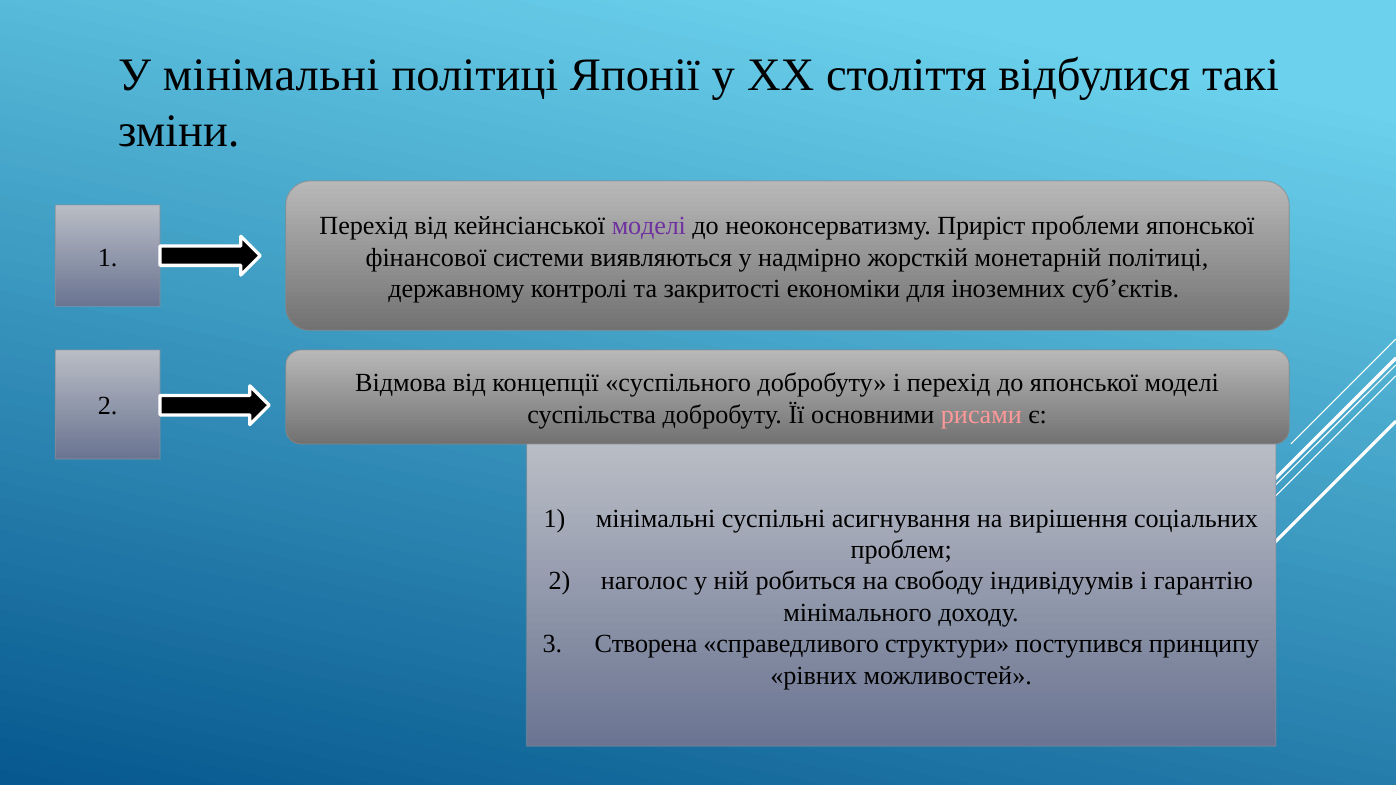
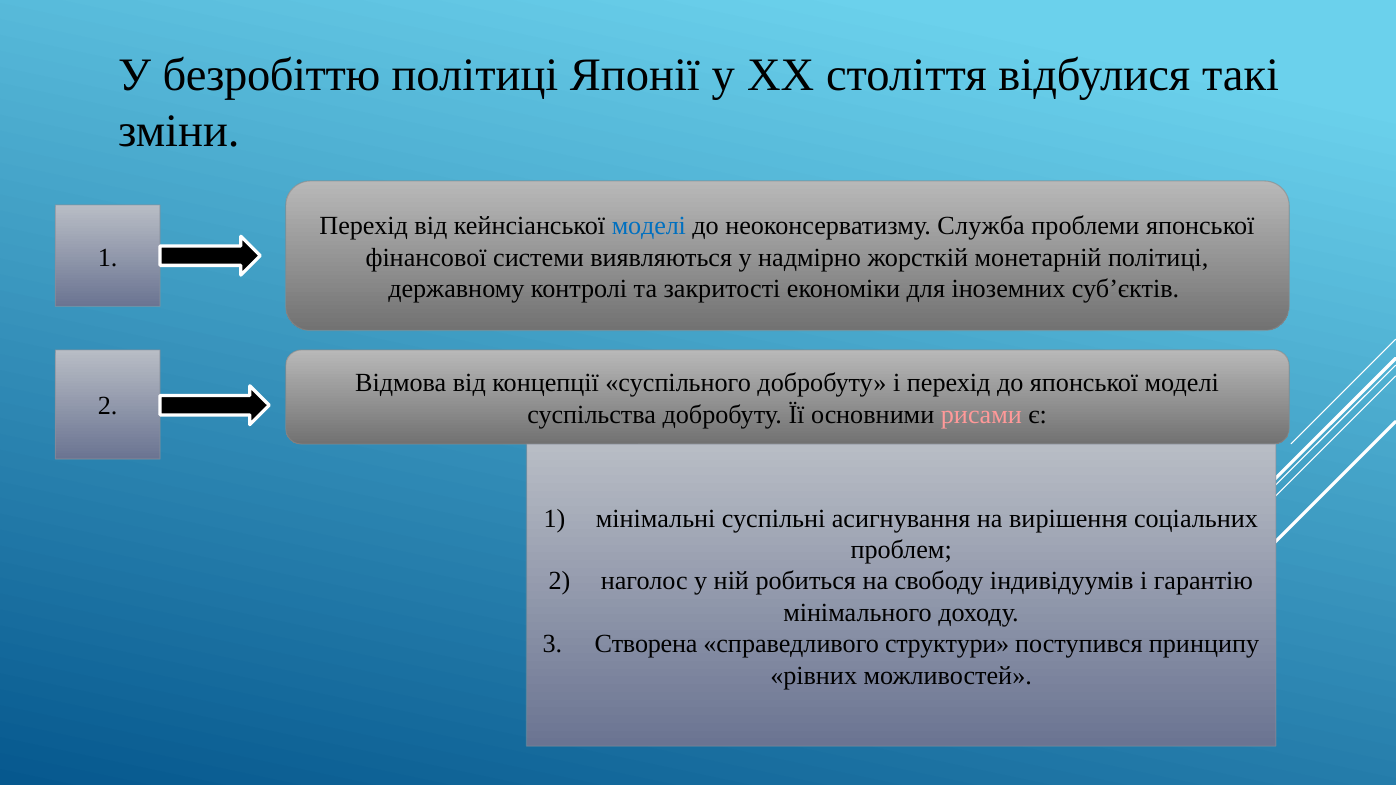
У мінімальні: мінімальні -> безробіттю (271, 75)
моделі colour: purple -> blue (649, 226)
Приріст: Приріст -> Служба (981, 226)
